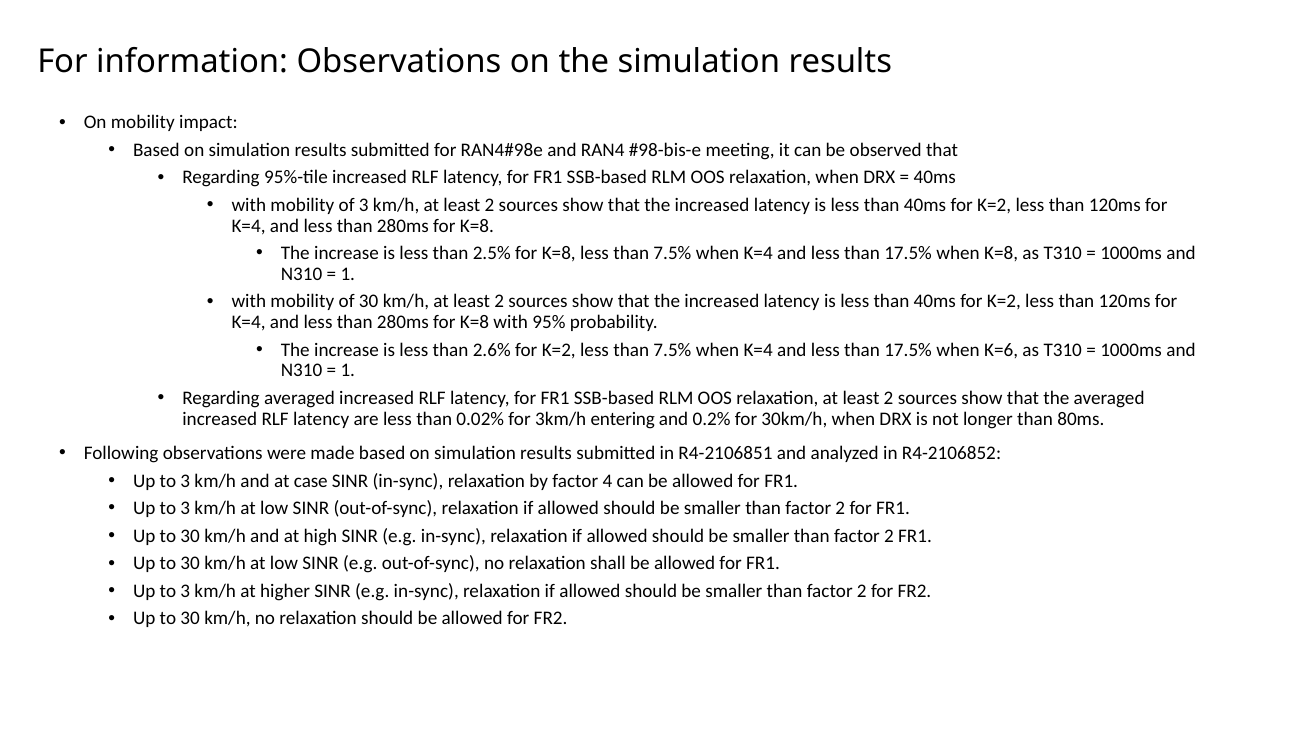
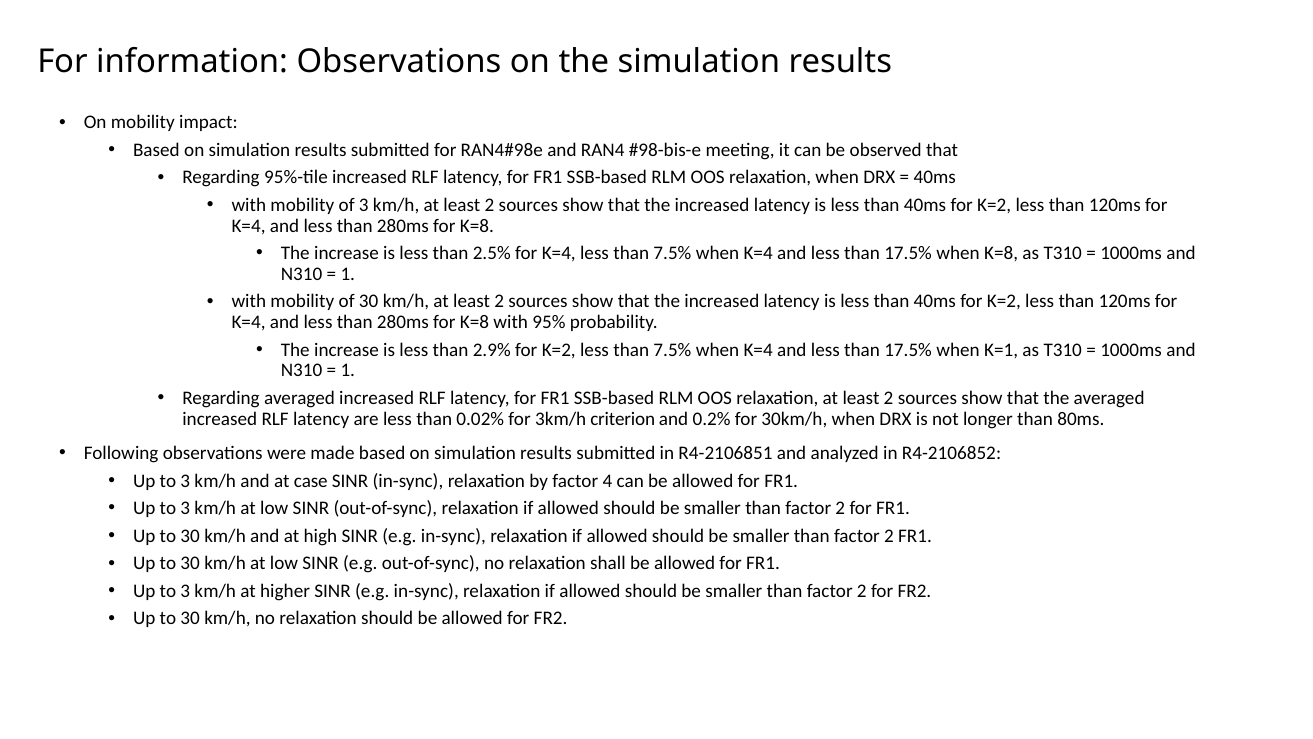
2.5% for K=8: K=8 -> K=4 (559, 253)
2.6%: 2.6% -> 2.9% (492, 350)
K=6: K=6 -> K=1 (1001, 350)
entering: entering -> criterion (623, 419)
